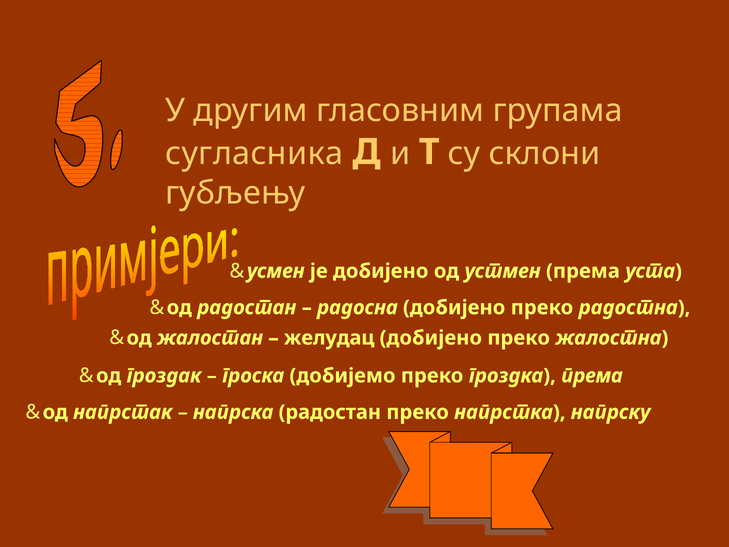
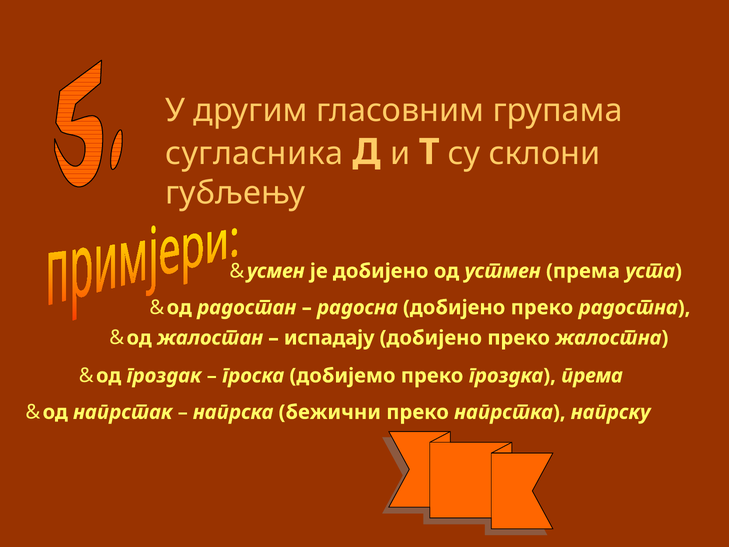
желудац: желудац -> испадају (329, 338)
напрска радостан: радостан -> бежични (330, 412)
